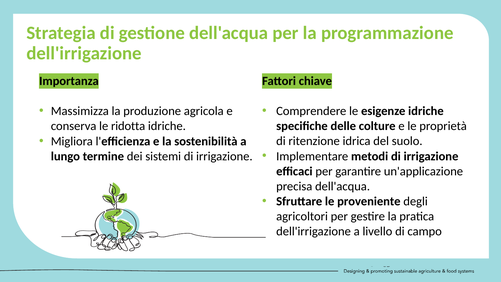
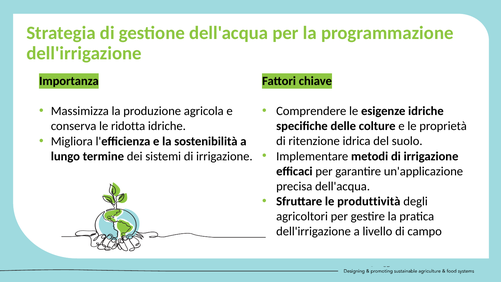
proveniente: proveniente -> produttività (369, 201)
